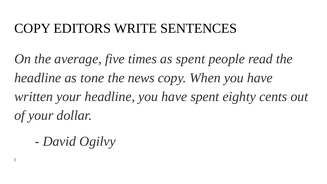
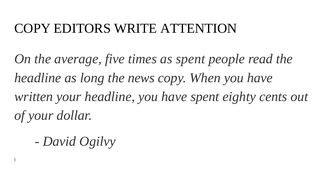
SENTENCES: SENTENCES -> ATTENTION (199, 28)
tone: tone -> long (92, 78)
